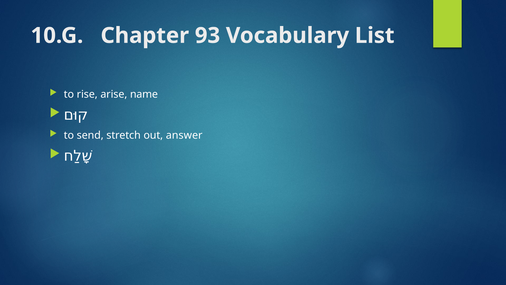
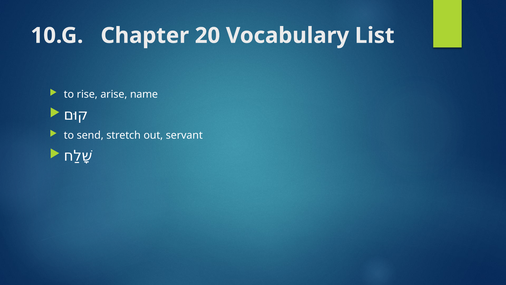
93: 93 -> 20 (207, 36)
answer: answer -> servant (184, 135)
